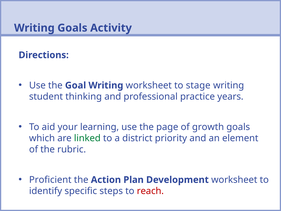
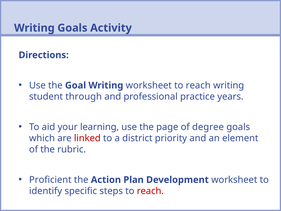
worksheet to stage: stage -> reach (198, 85)
thinking: thinking -> through (84, 97)
growth: growth -> degree (208, 127)
linked colour: green -> red (87, 138)
